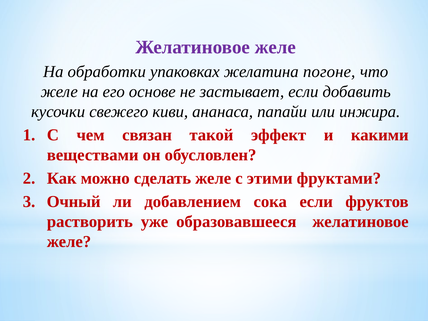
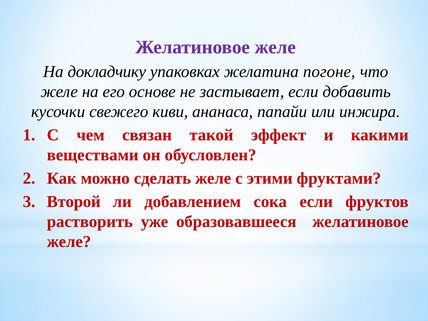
обработки: обработки -> докладчику (107, 72)
Очный: Очный -> Второй (74, 202)
